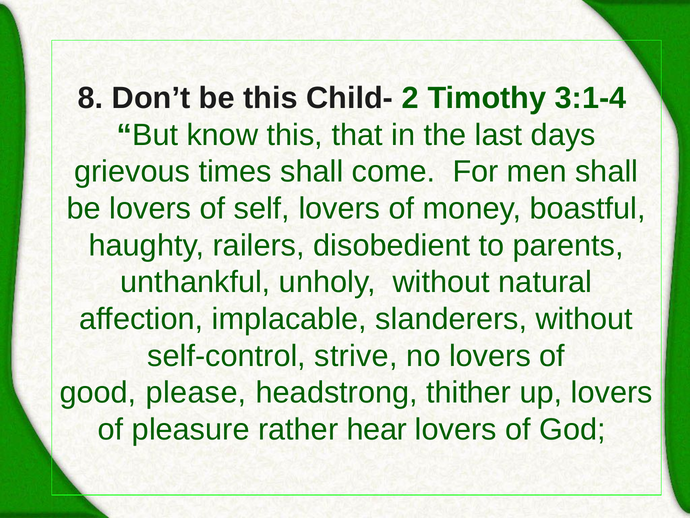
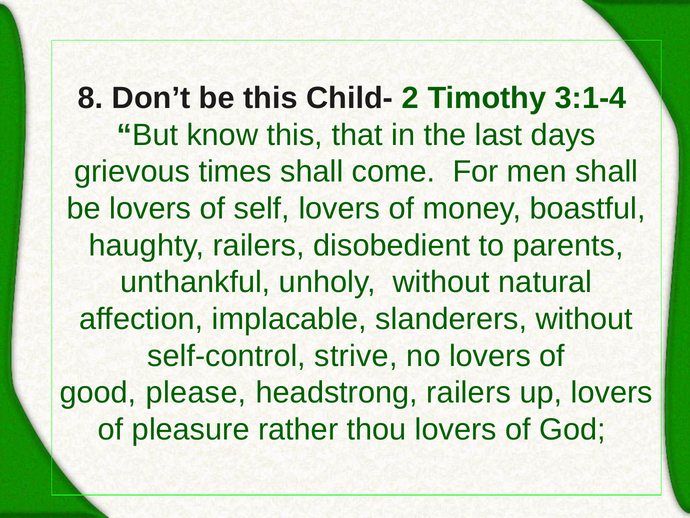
headstrong thither: thither -> railers (469, 392)
hear: hear -> thou (377, 429)
